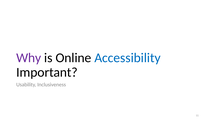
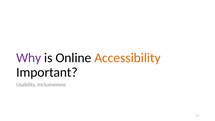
Accessibility colour: blue -> orange (127, 58)
